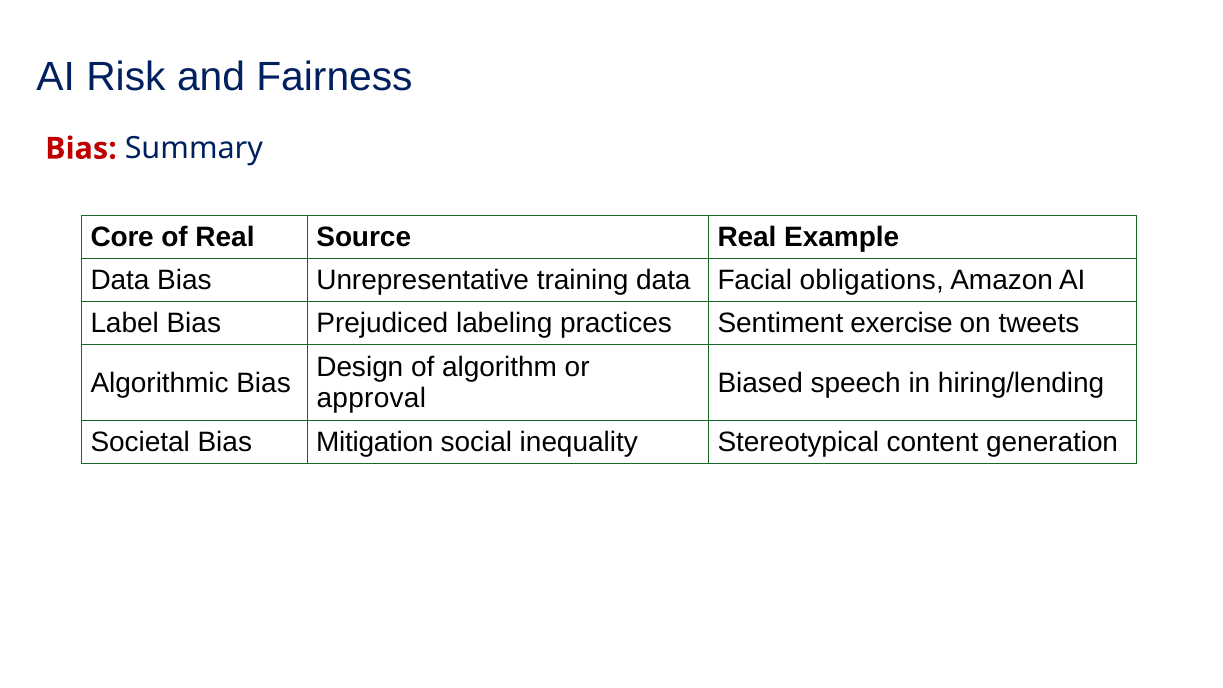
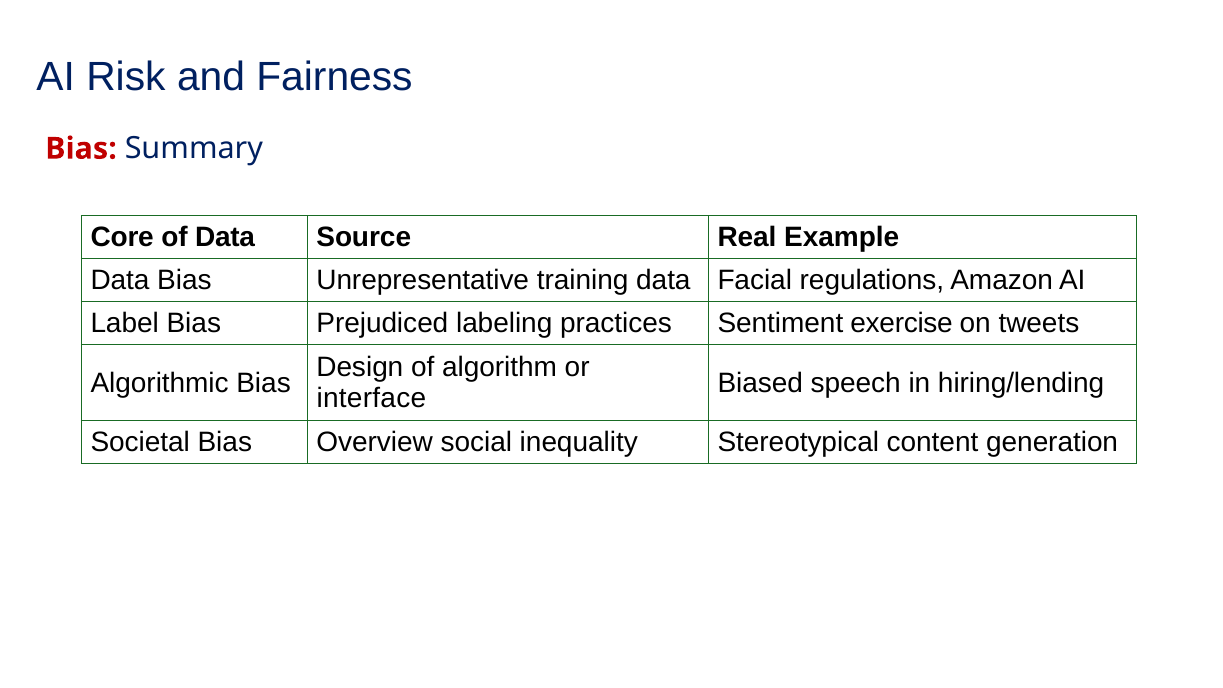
of Real: Real -> Data (225, 238)
obligations: obligations -> regulations (872, 280)
approval: approval -> interface (371, 399)
Mitigation: Mitigation -> Overview (375, 443)
